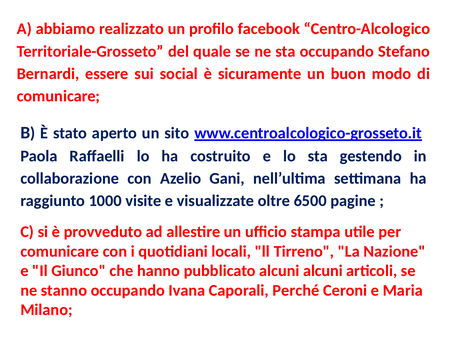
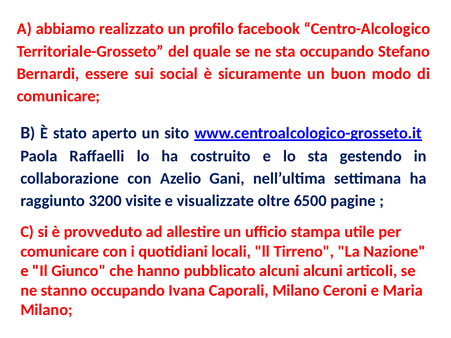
1000: 1000 -> 3200 (105, 201)
Caporali Perché: Perché -> Milano (296, 291)
